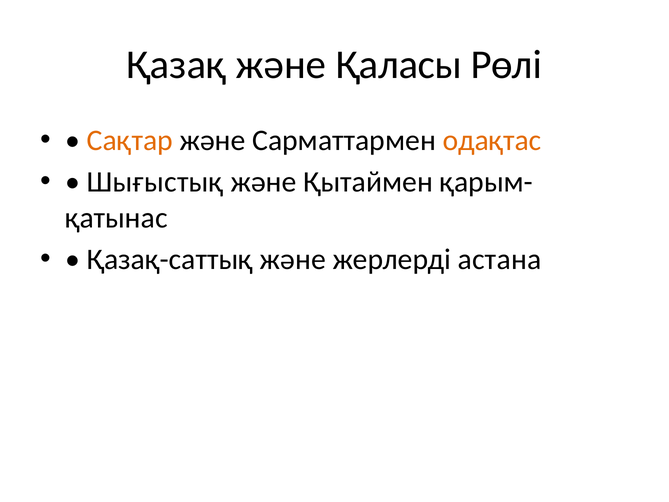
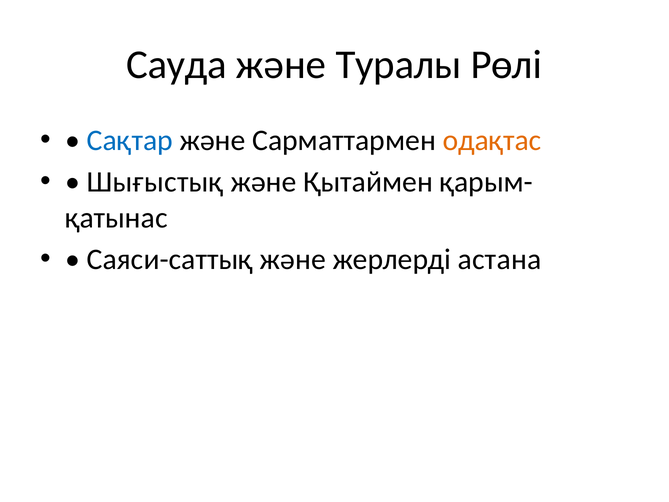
Қазақ: Қазақ -> Сауда (177, 65)
Қаласы: Қаласы -> Туралы (399, 65)
Сақтар colour: orange -> blue (130, 140)
Қазақ-саттық: Қазақ-саттық -> Саяси-саттық (170, 259)
